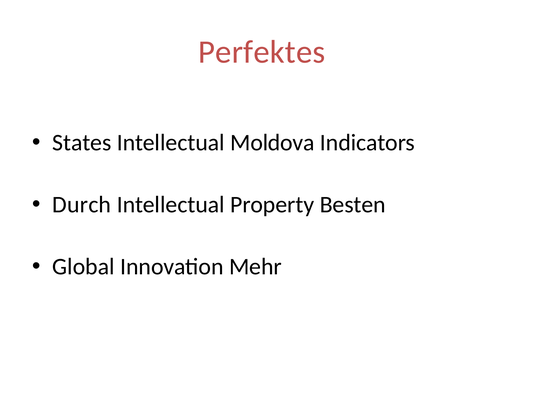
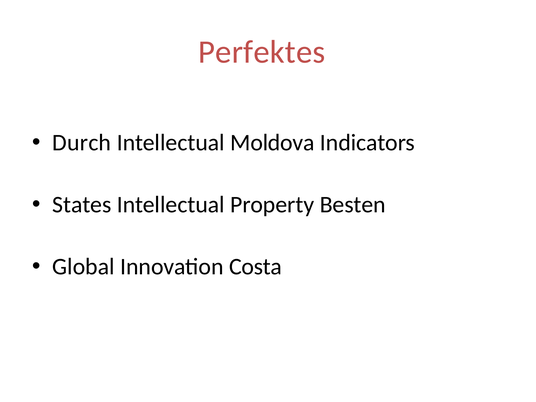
States: States -> Durch (82, 143)
Durch: Durch -> States (82, 205)
Mehr: Mehr -> Costa (256, 267)
